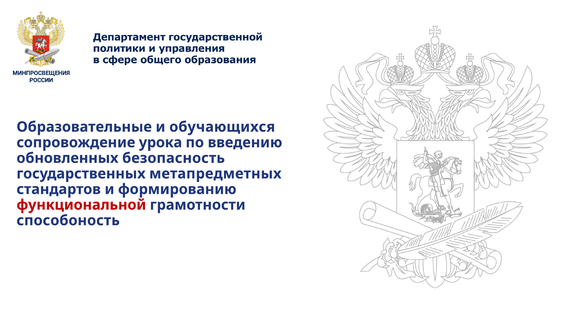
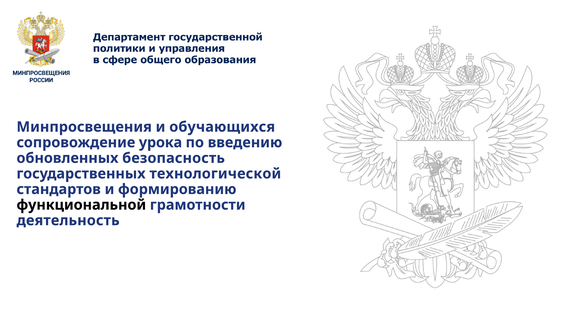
Образовательные: Образовательные -> Минпросвещения (84, 127)
метапредметных: метапредметных -> технологической (215, 173)
функциональной colour: red -> black (81, 205)
способоность: способоность -> деятельность (68, 220)
